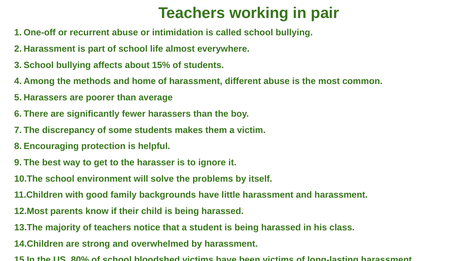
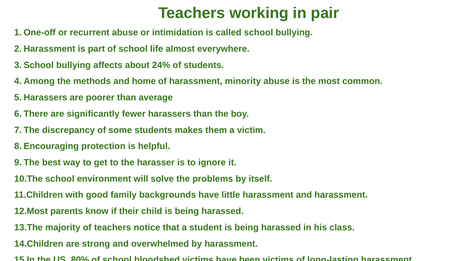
15%: 15% -> 24% (161, 65)
different: different -> minority (243, 81)
